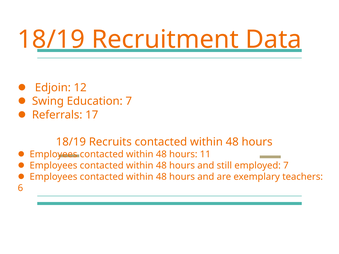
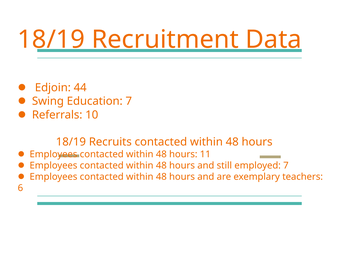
12: 12 -> 44 (80, 88)
17: 17 -> 10 (92, 115)
